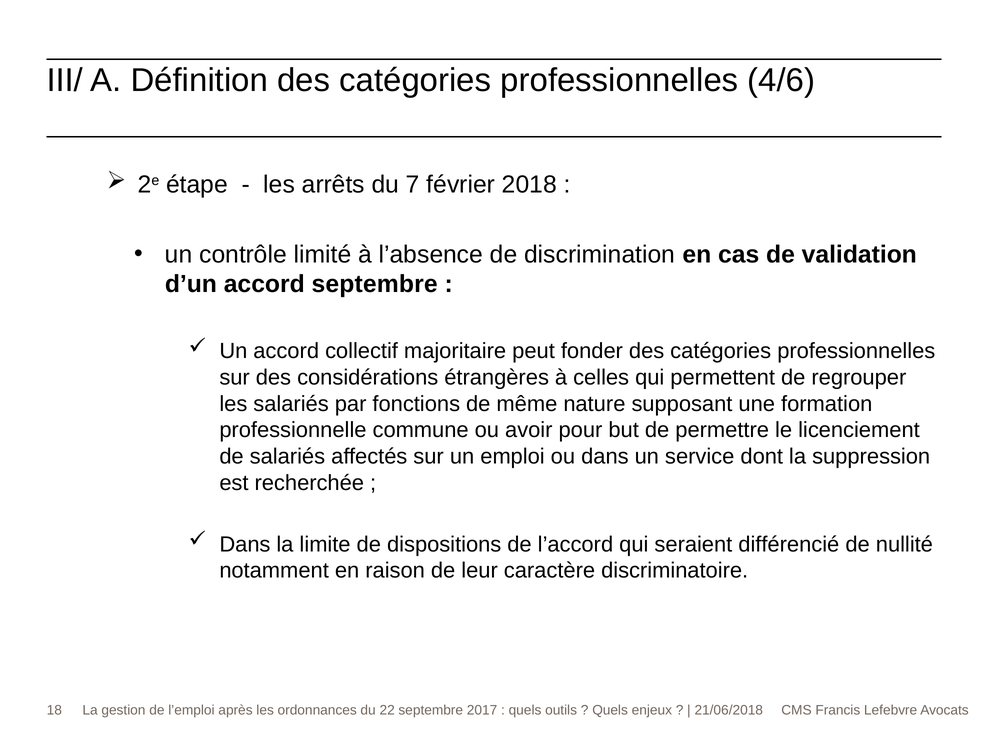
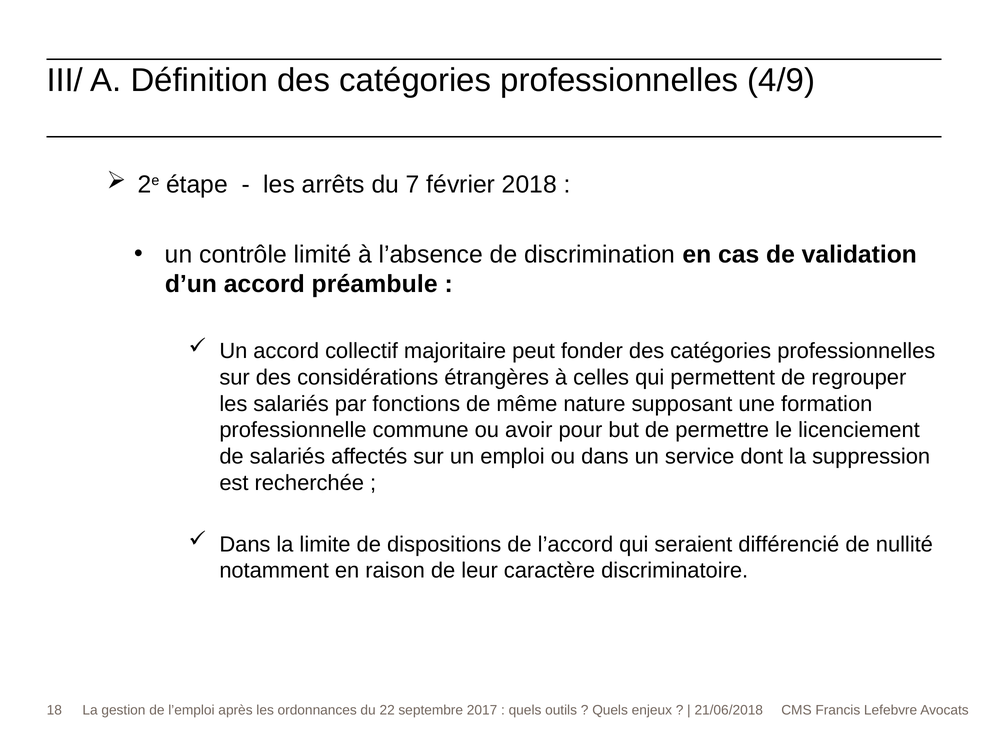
4/6: 4/6 -> 4/9 (781, 81)
accord septembre: septembre -> préambule (375, 284)
